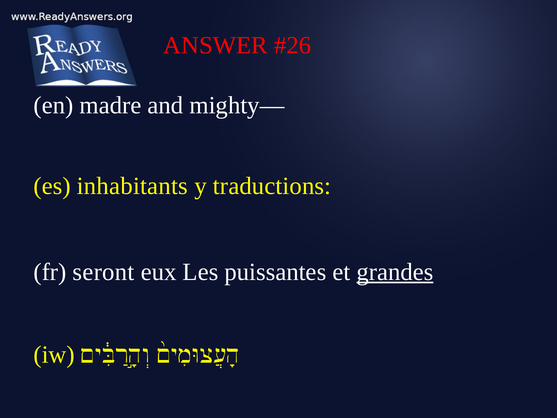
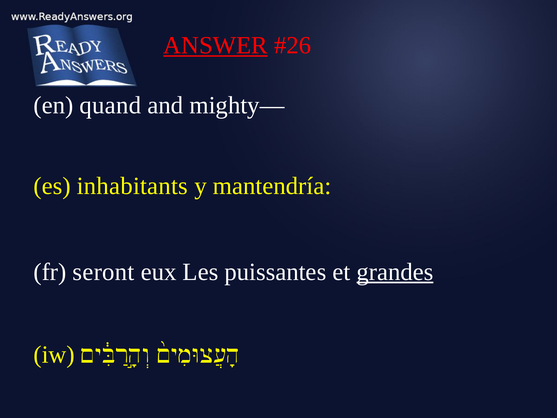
ANSWER underline: none -> present (216, 45)
madre: madre -> quand (110, 105)
traductions: traductions -> mantendría (272, 186)
